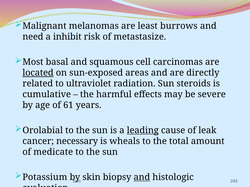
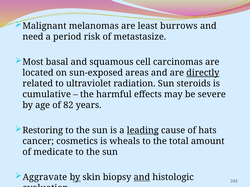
inhibit: inhibit -> period (67, 37)
located underline: present -> none (38, 73)
directly underline: none -> present (203, 73)
61: 61 -> 82 (68, 105)
Orolabial: Orolabial -> Restoring (43, 131)
leak: leak -> hats (207, 131)
necessary: necessary -> cosmetics (77, 142)
Potassium: Potassium -> Aggravate (45, 178)
